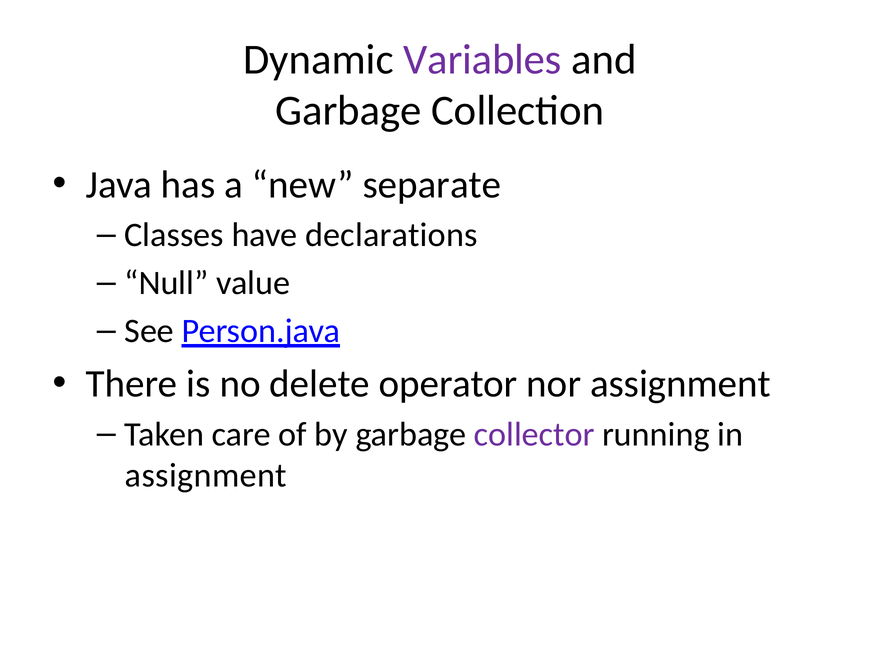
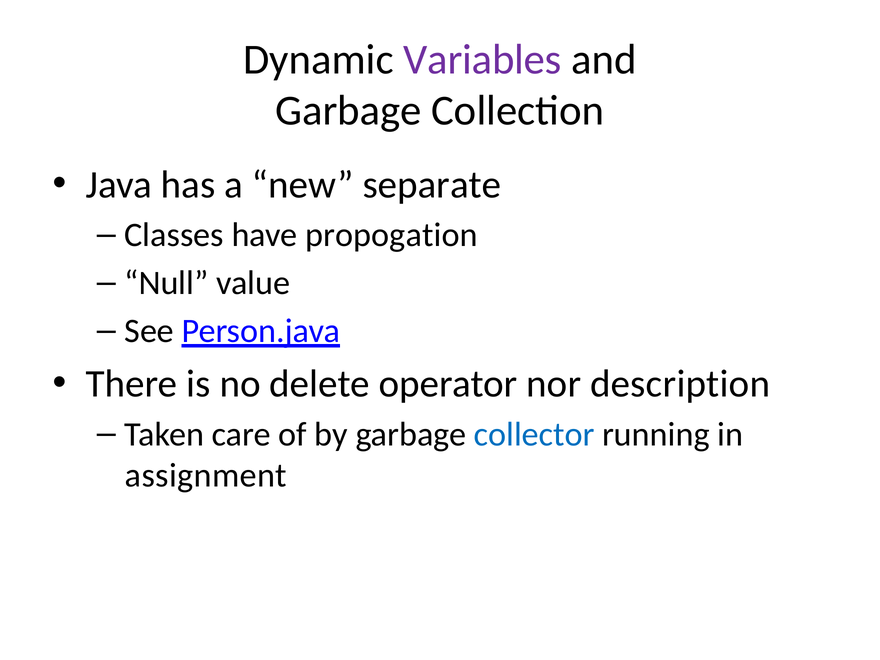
declarations: declarations -> propogation (391, 235)
nor assignment: assignment -> description (680, 384)
collector colour: purple -> blue (534, 434)
